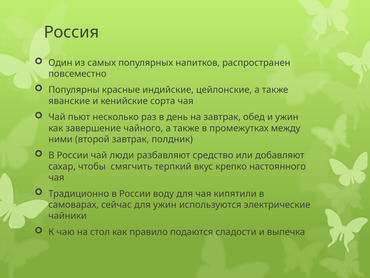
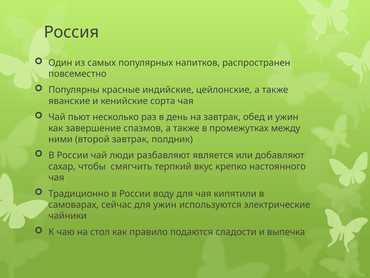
чайного: чайного -> спазмов (143, 128)
средство: средство -> является (213, 155)
